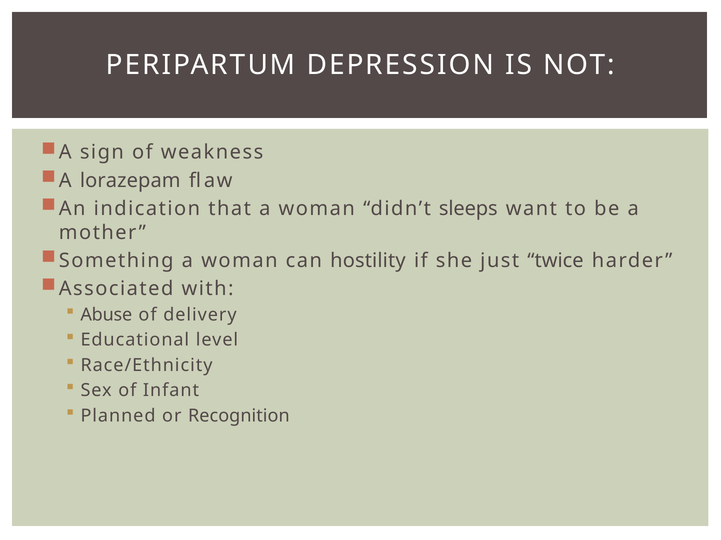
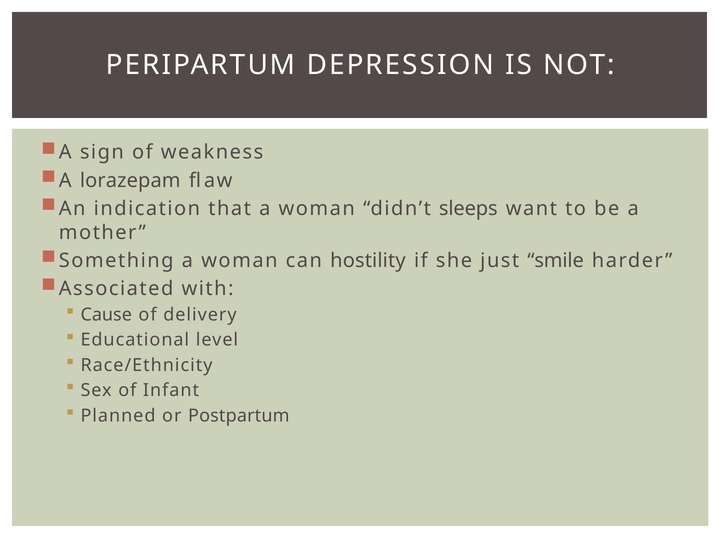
twice: twice -> smile (556, 261)
Abuse: Abuse -> Cause (106, 315)
Recognition: Recognition -> Postpartum (239, 416)
